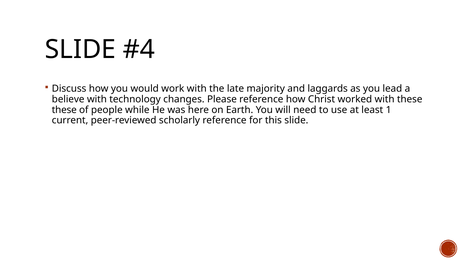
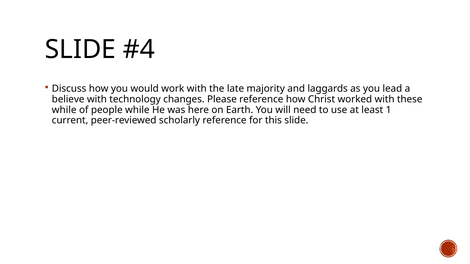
these: these -> while (64, 110)
